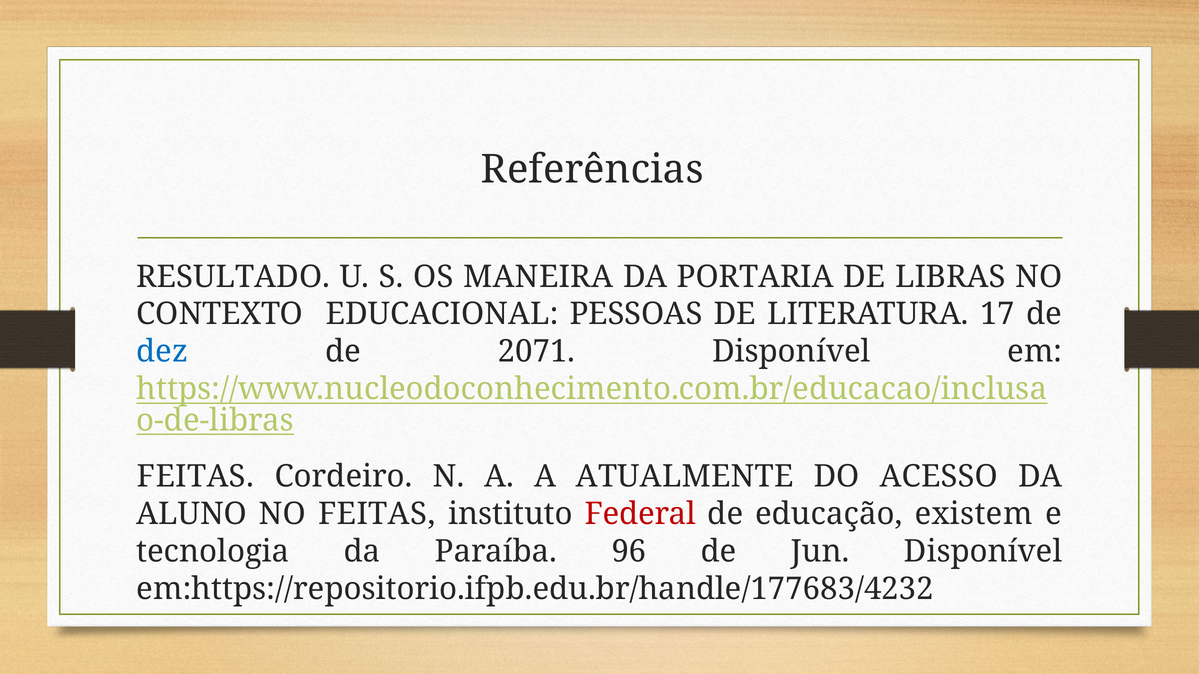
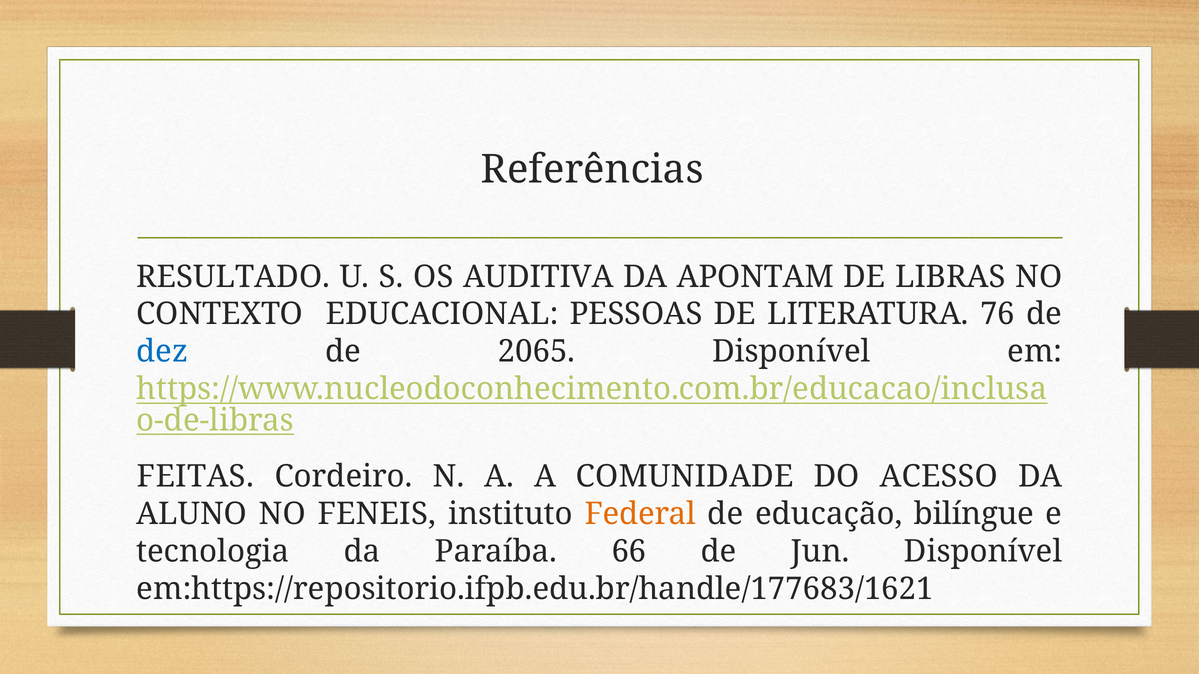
MANEIRA: MANEIRA -> AUDITIVA (538, 277)
PORTARIA: PORTARIA -> APONTAM (755, 277)
17: 17 -> 76 (997, 314)
2071: 2071 -> 2065 (537, 352)
ATUALMENTE: ATUALMENTE -> COMUNIDADE (685, 477)
NO FEITAS: FEITAS -> FENEIS (377, 514)
Federal colour: red -> orange (640, 514)
existem: existem -> bilíngue (974, 514)
96: 96 -> 66 (629, 552)
em:https://repositorio.ifpb.edu.br/handle/177683/4232: em:https://repositorio.ifpb.edu.br/handle/177683/4232 -> em:https://repositorio.ifpb.edu.br/handle/177683/1621 (535, 589)
